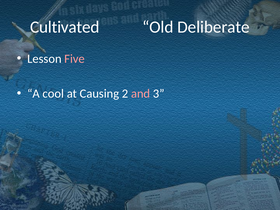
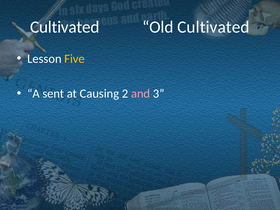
Old Deliberate: Deliberate -> Cultivated (213, 27)
Five colour: pink -> yellow (75, 59)
cool: cool -> sent (53, 94)
